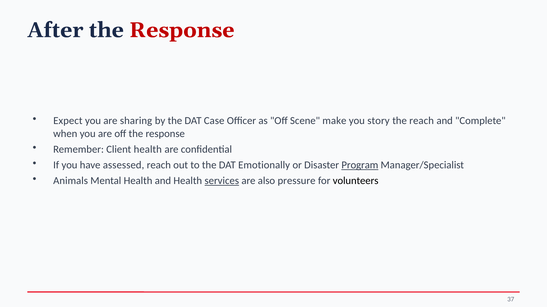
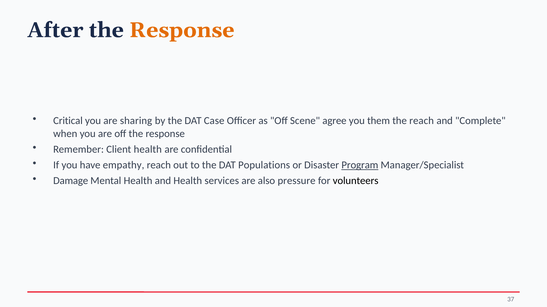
Response colour: red -> orange (182, 30)
Expect: Expect -> Critical (68, 121)
make: make -> agree (334, 121)
story: story -> them (379, 121)
assessed: assessed -> empathy (124, 165)
Emotionally: Emotionally -> Populations (264, 165)
Animals: Animals -> Damage (71, 181)
services underline: present -> none (222, 181)
